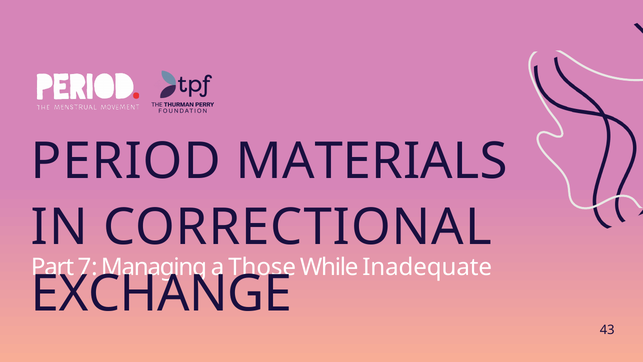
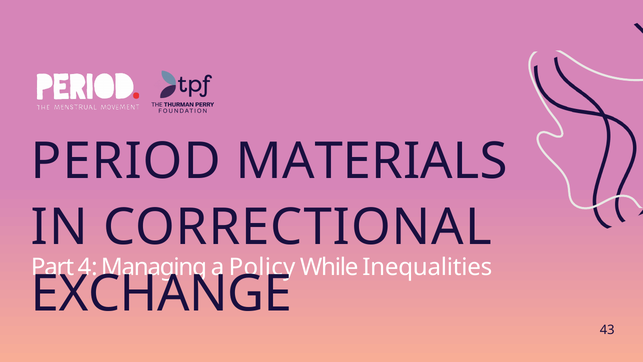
7: 7 -> 4 (88, 267)
Those: Those -> Policy (262, 267)
Inadequate: Inadequate -> Inequalities (427, 267)
